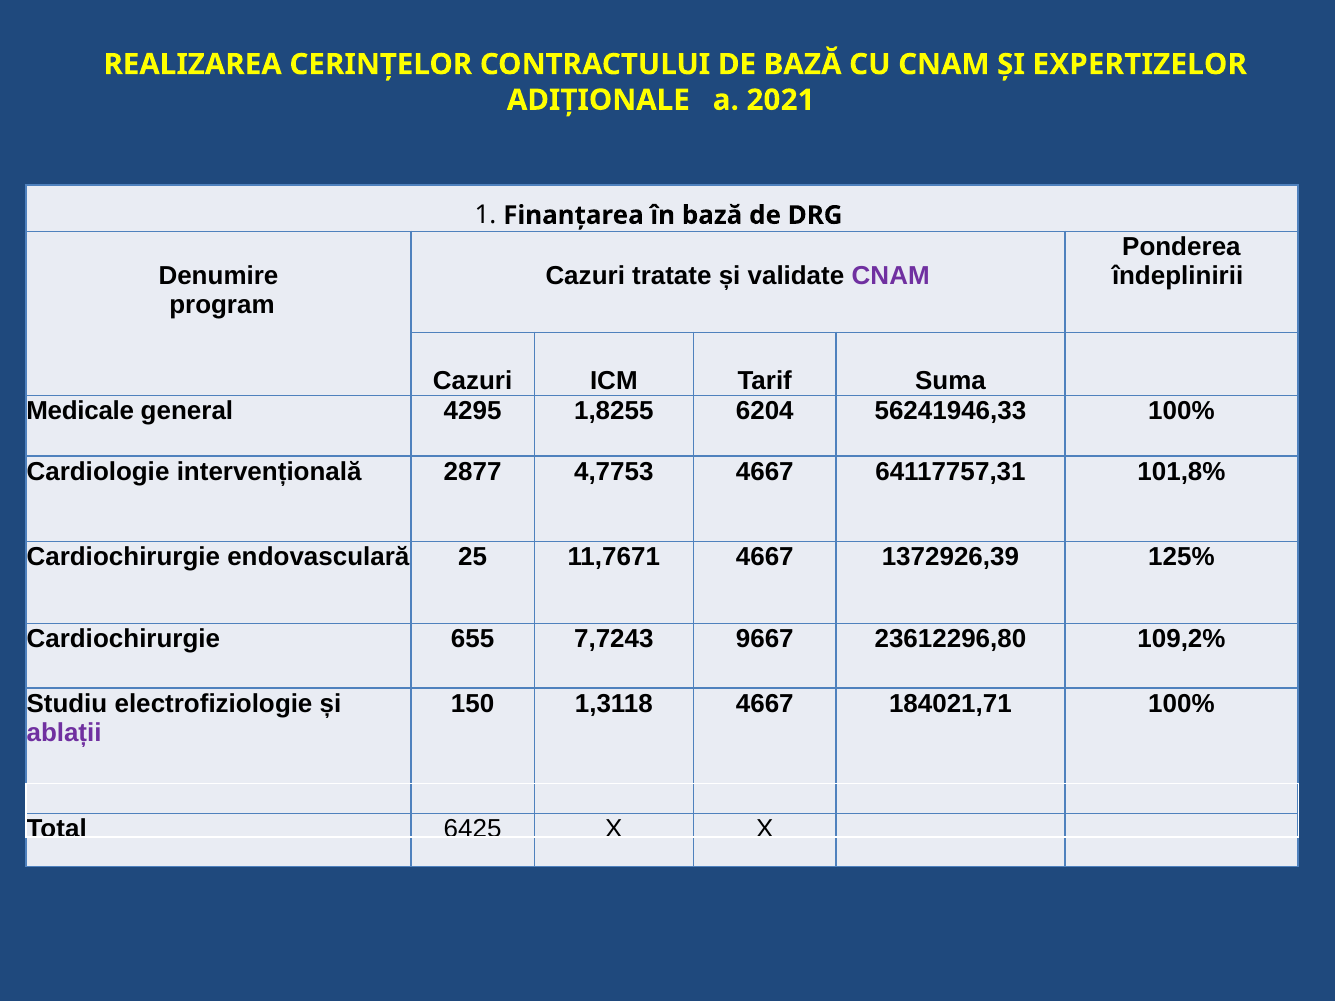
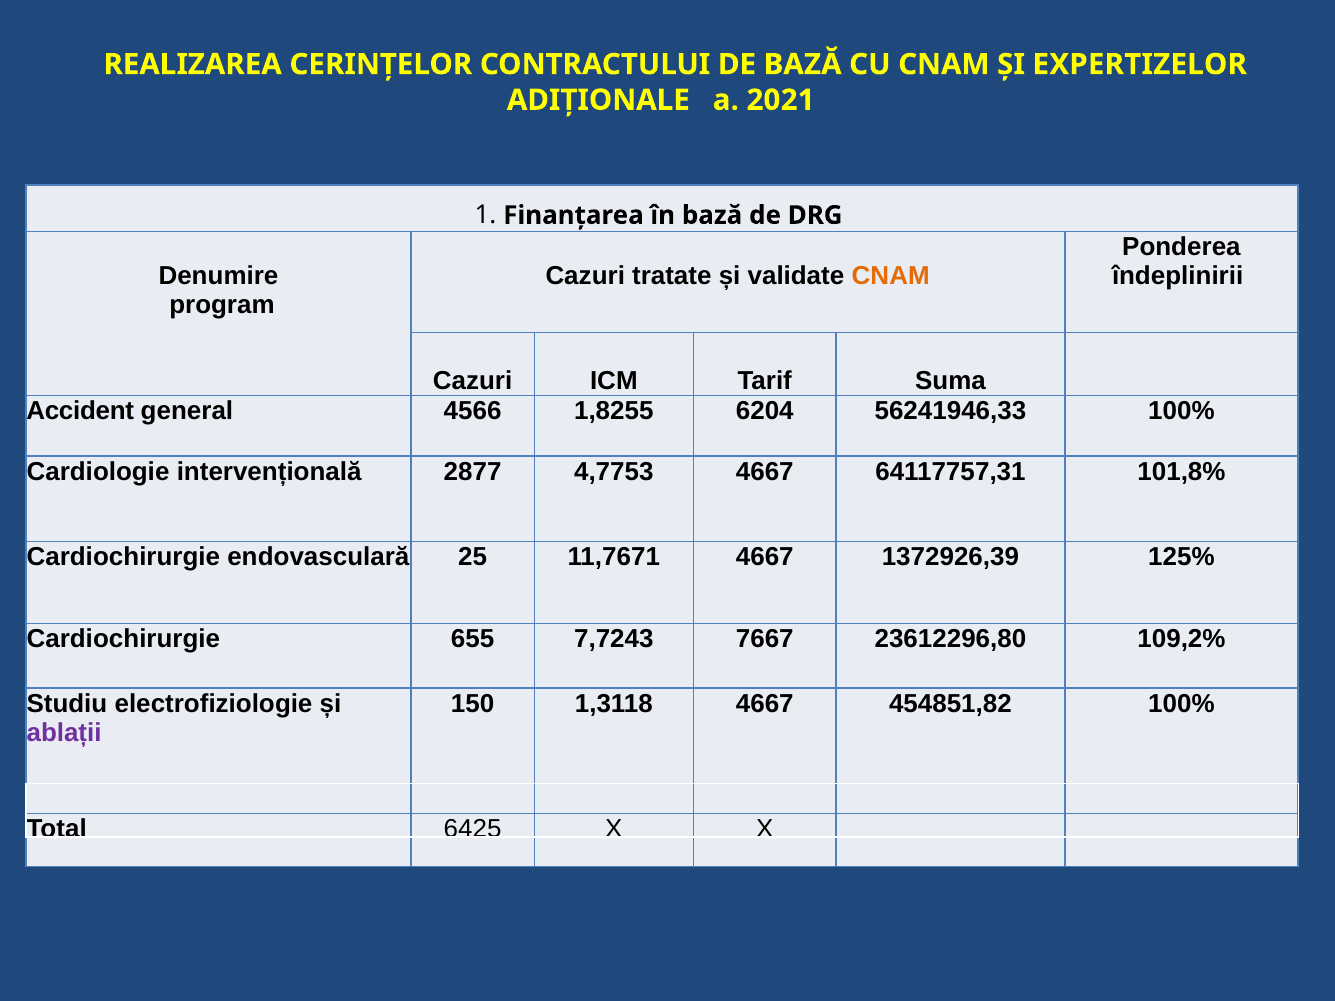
CNAM colour: purple -> orange (891, 276)
Medicale: Medicale -> Accident (80, 411)
4295: 4295 -> 4566 (473, 411)
9667: 9667 -> 7667 (765, 639)
184021,71: 184021,71 -> 454851,82 (950, 704)
